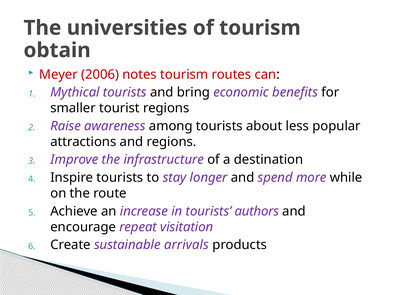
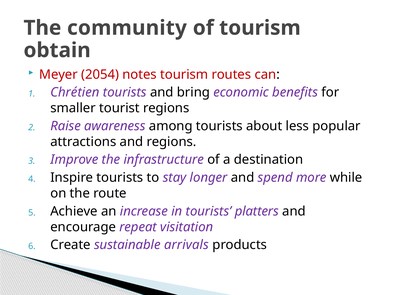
universities: universities -> community (127, 28)
2006: 2006 -> 2054 (100, 74)
Mythical: Mythical -> Chrétien (75, 92)
authors: authors -> platters (257, 211)
